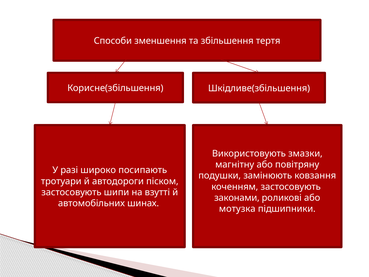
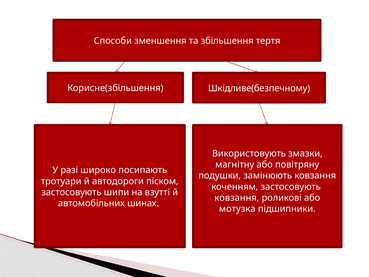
Шкідливе(збільшення: Шкідливе(збільшення -> Шкідливе(безпечному (259, 88)
законами: законами -> ковзання (237, 198)
